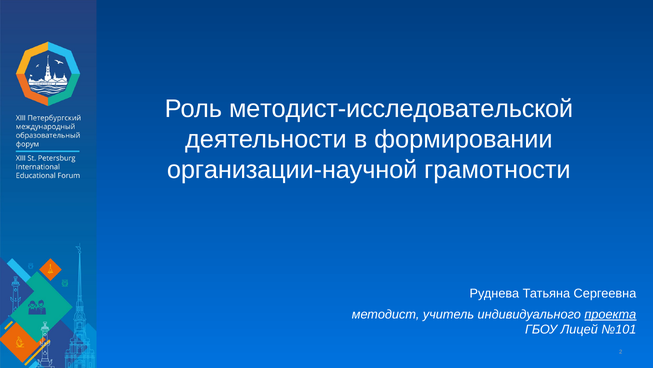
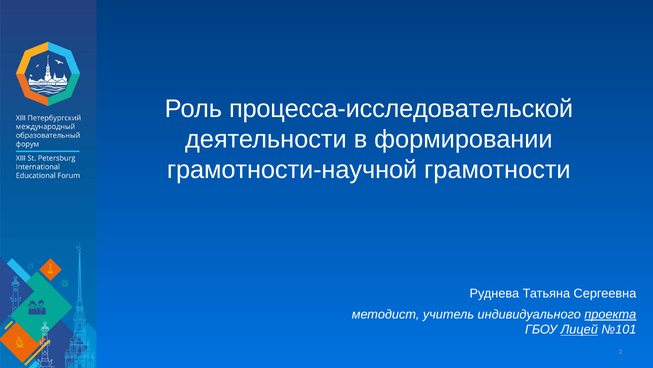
методист-исследовательской: методист-исследовательской -> процесса-исследовательской (401, 108)
организации-научной: организации-научной -> грамотности-научной (292, 169)
Лицей underline: none -> present (579, 329)
